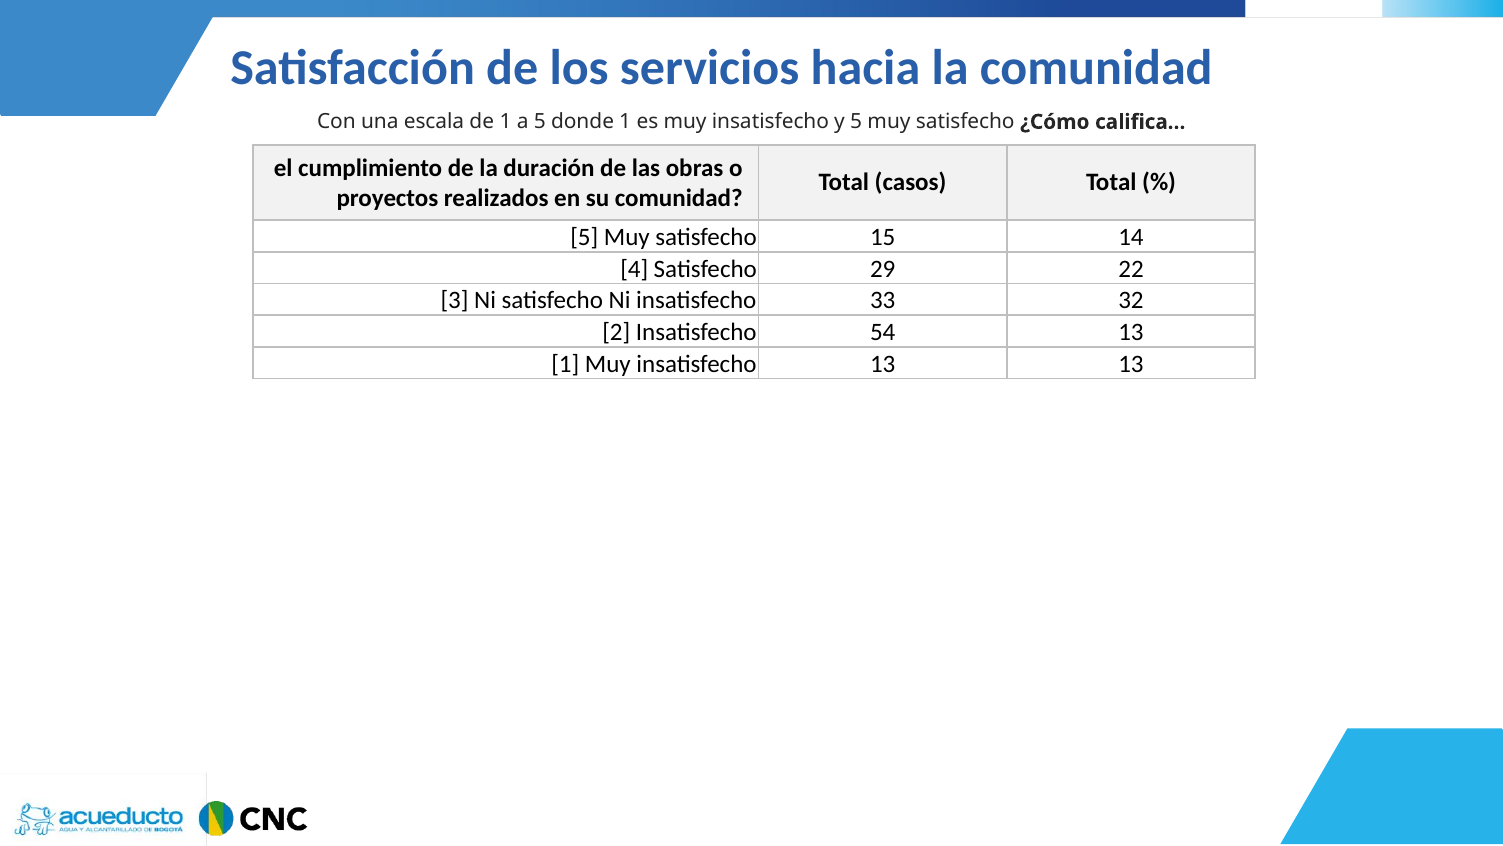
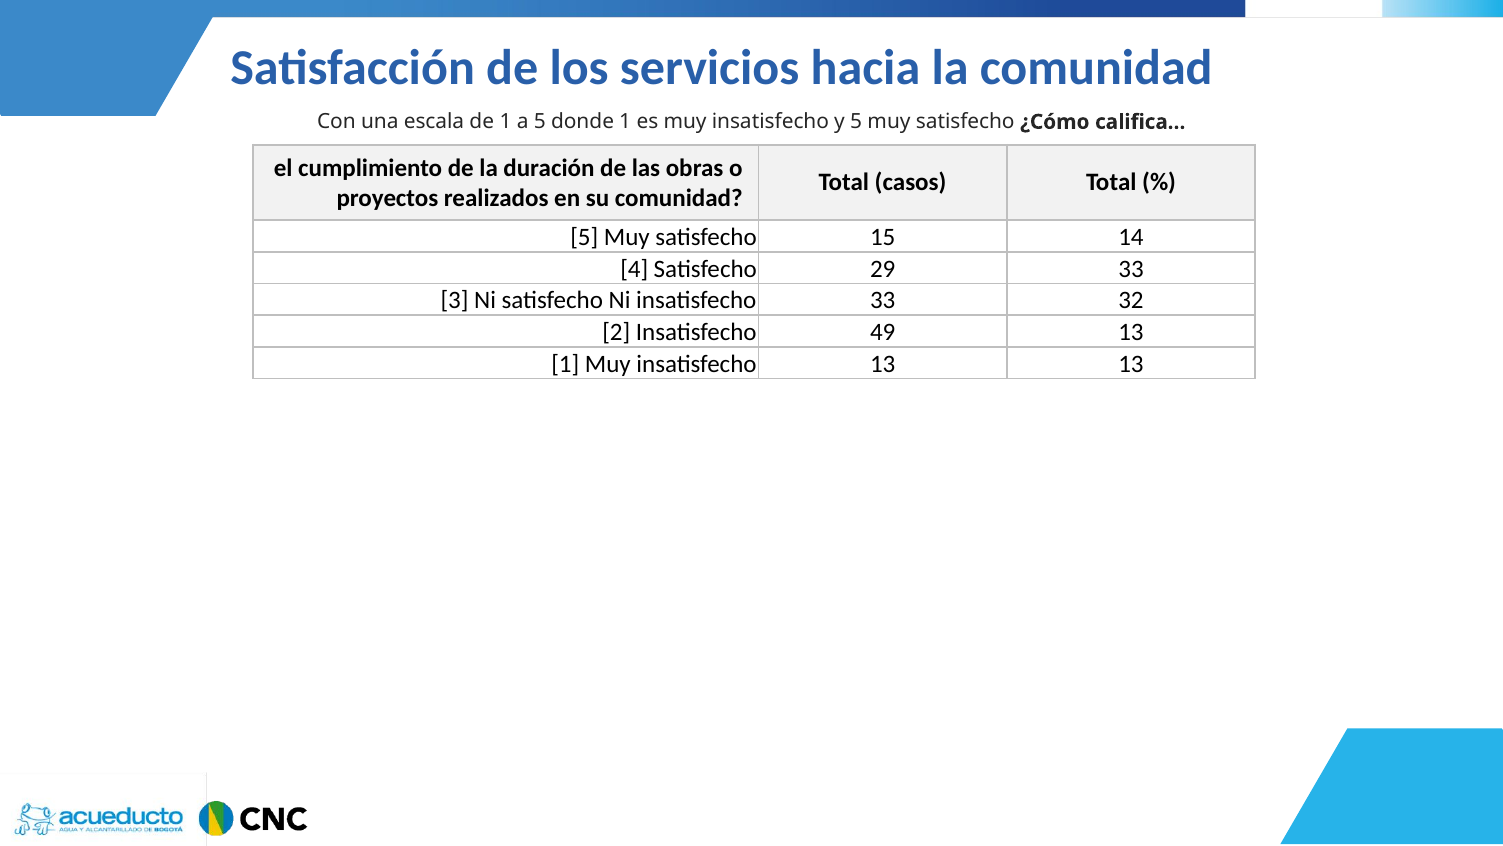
29 22: 22 -> 33 (1131, 269)
54: 54 -> 49 (883, 332)
